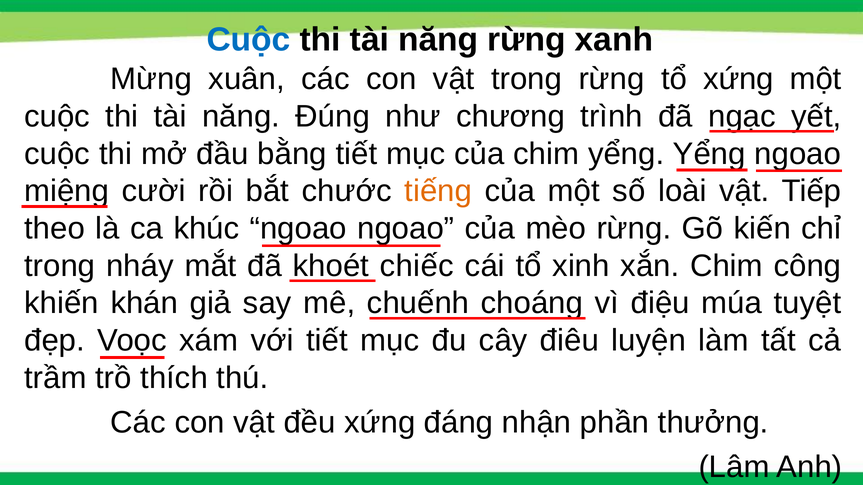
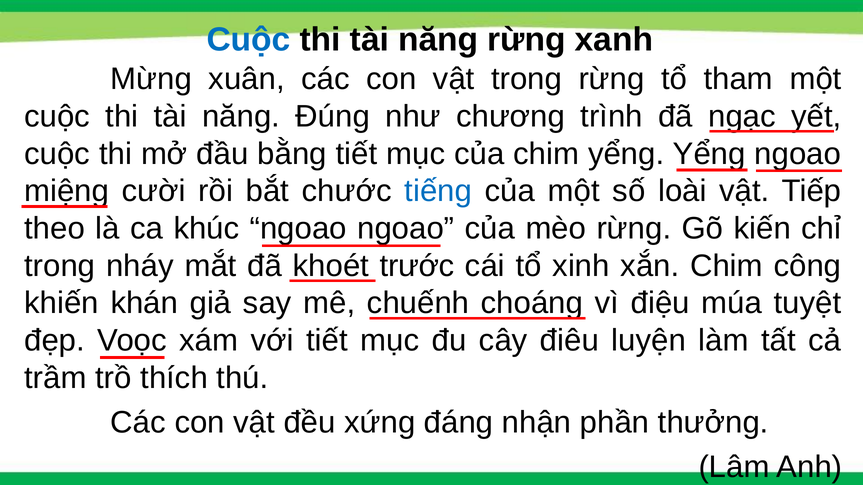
tổ xứng: xứng -> tham (738, 79)
tiếng colour: orange -> blue (438, 191)
chiếc: chiếc -> trước (417, 266)
